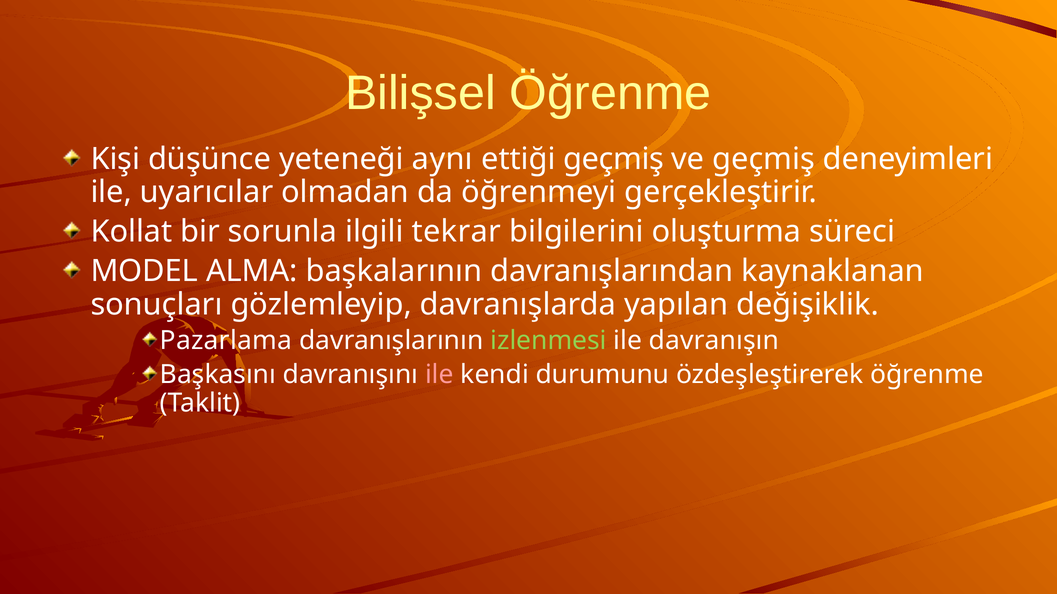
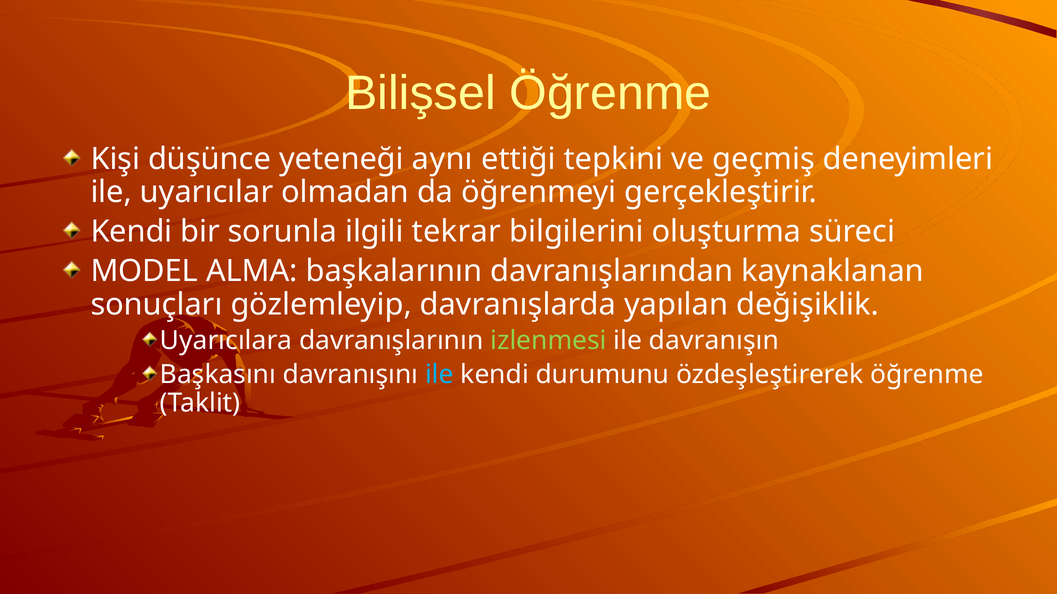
ettiği geçmiş: geçmiş -> tepkini (613, 159)
Kollat: Kollat -> Kendi (131, 232)
Pazarlama: Pazarlama -> Uyarıcılara (226, 341)
ile colour: pink -> light blue (439, 375)
